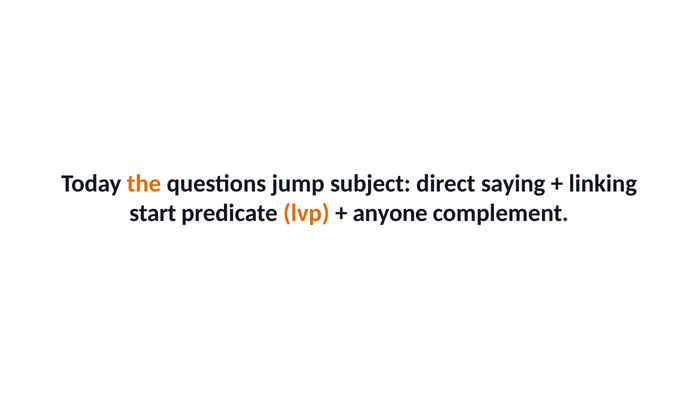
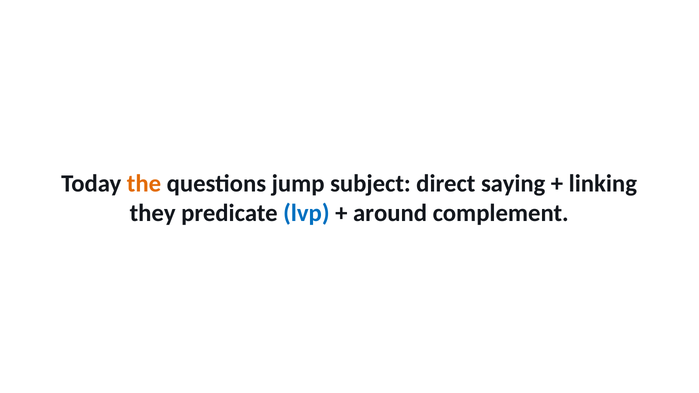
start: start -> they (153, 213)
lvp colour: orange -> blue (306, 213)
anyone: anyone -> around (390, 213)
